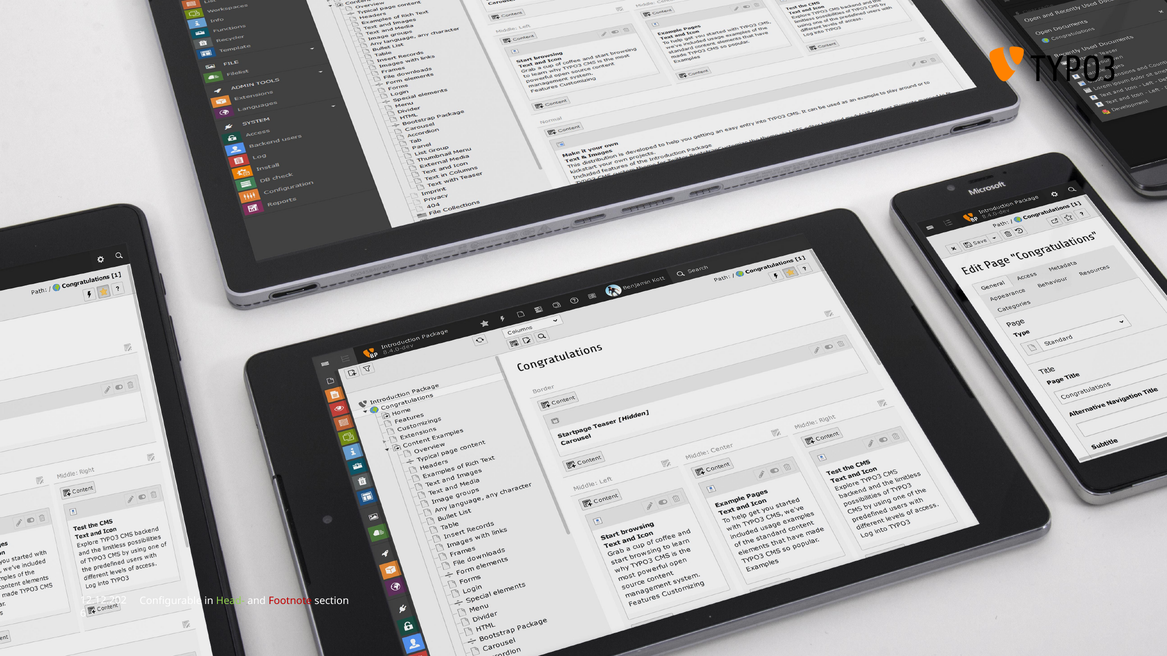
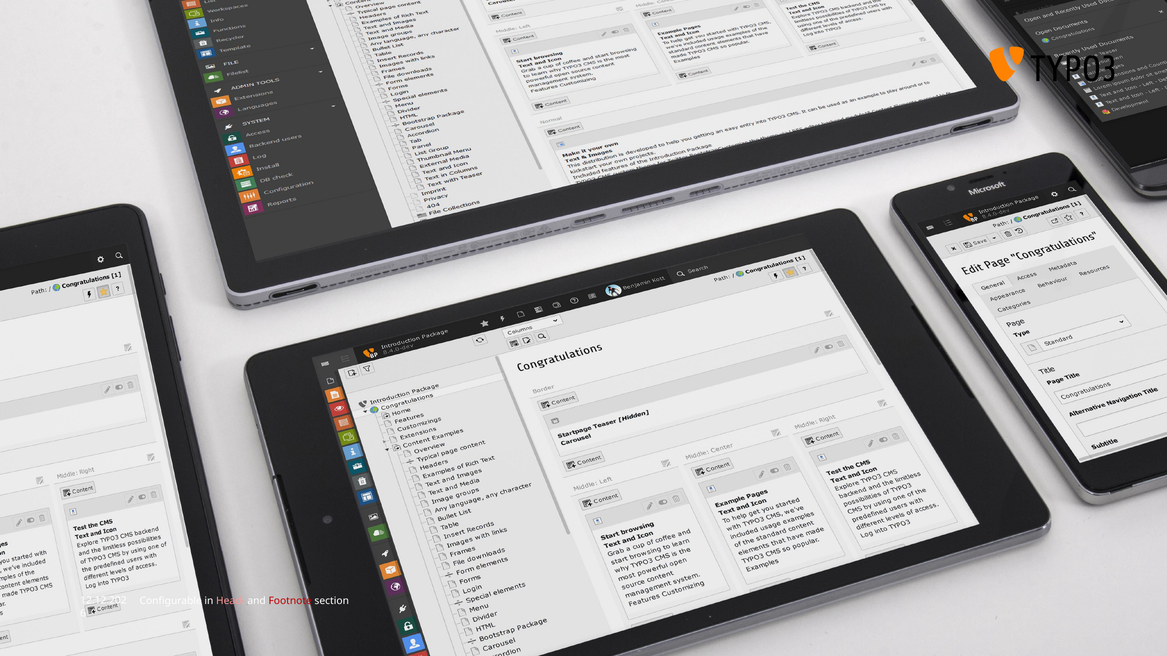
Head- colour: light green -> pink (230, 601)
